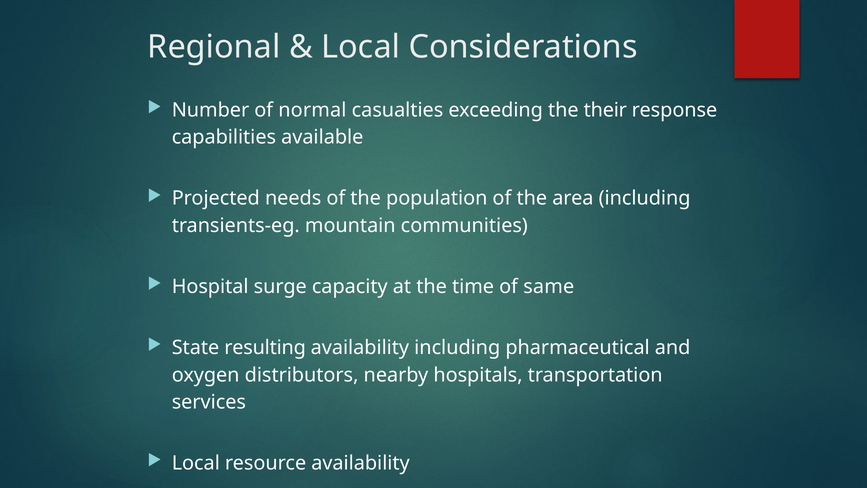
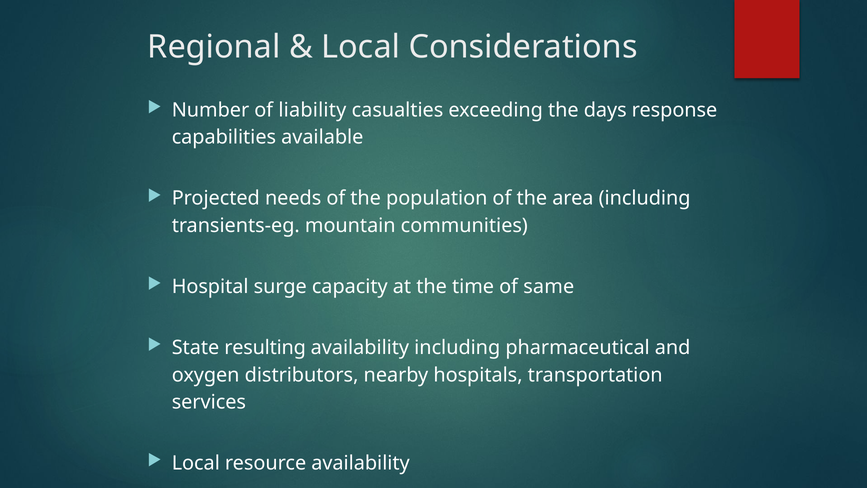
normal: normal -> liability (312, 110)
their: their -> days (605, 110)
